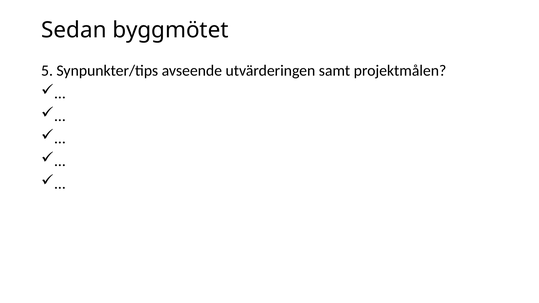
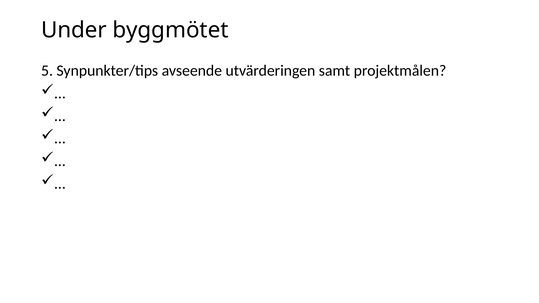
Sedan: Sedan -> Under (74, 30)
